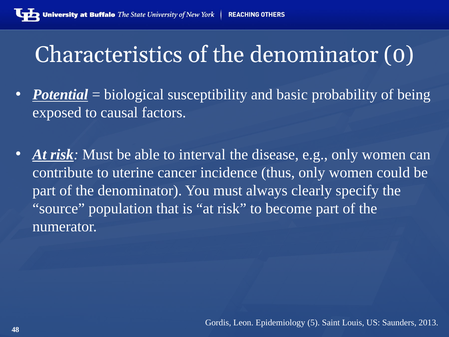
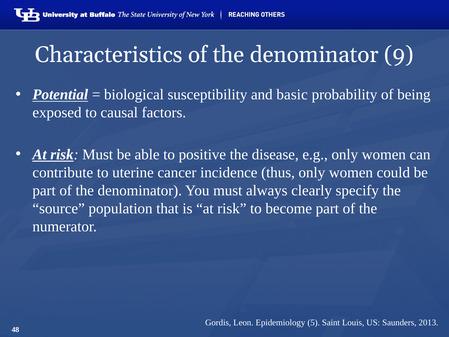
0: 0 -> 9 (399, 55)
interval: interval -> positive (202, 154)
